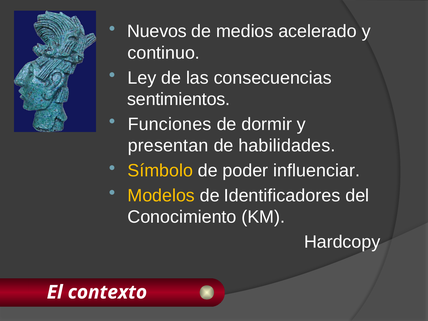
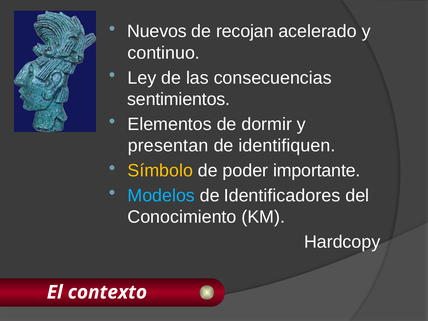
medios: medios -> recojan (245, 31)
Funciones: Funciones -> Elementos (170, 124)
habilidades: habilidades -> identifiquen (287, 146)
influenciar: influenciar -> importante (317, 171)
Modelos colour: yellow -> light blue (161, 196)
